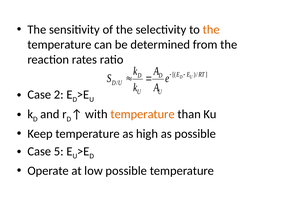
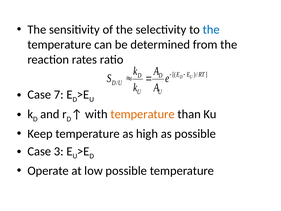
the colour: orange -> blue (211, 30)
2: 2 -> 7 (59, 94)
5: 5 -> 3 (59, 151)
